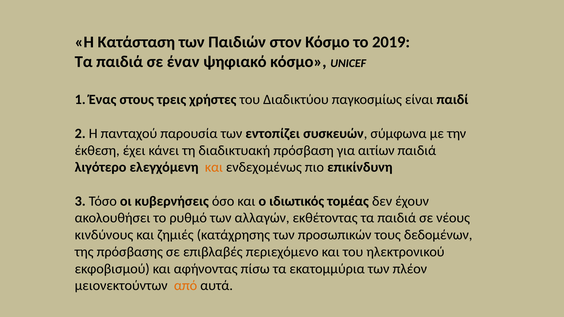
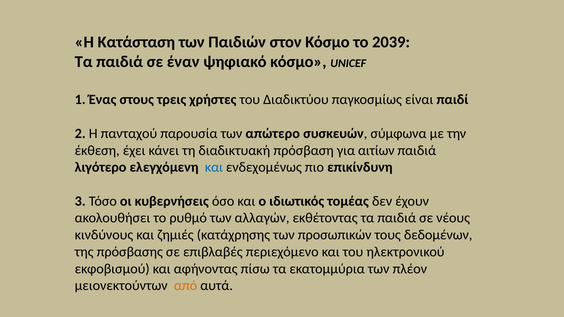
2019: 2019 -> 2039 (391, 42)
εντοπίζει: εντοπίζει -> απώτερο (273, 134)
και colour: orange -> blue (214, 167)
